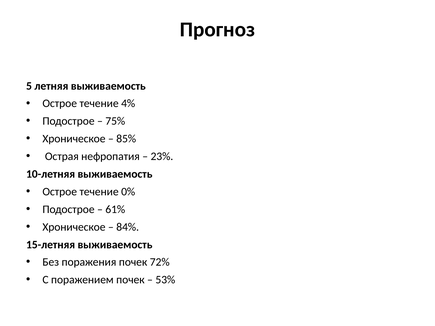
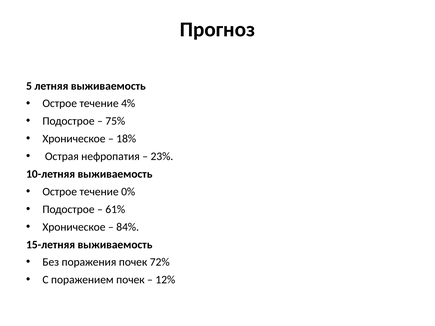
85%: 85% -> 18% (126, 139)
53%: 53% -> 12% (165, 280)
